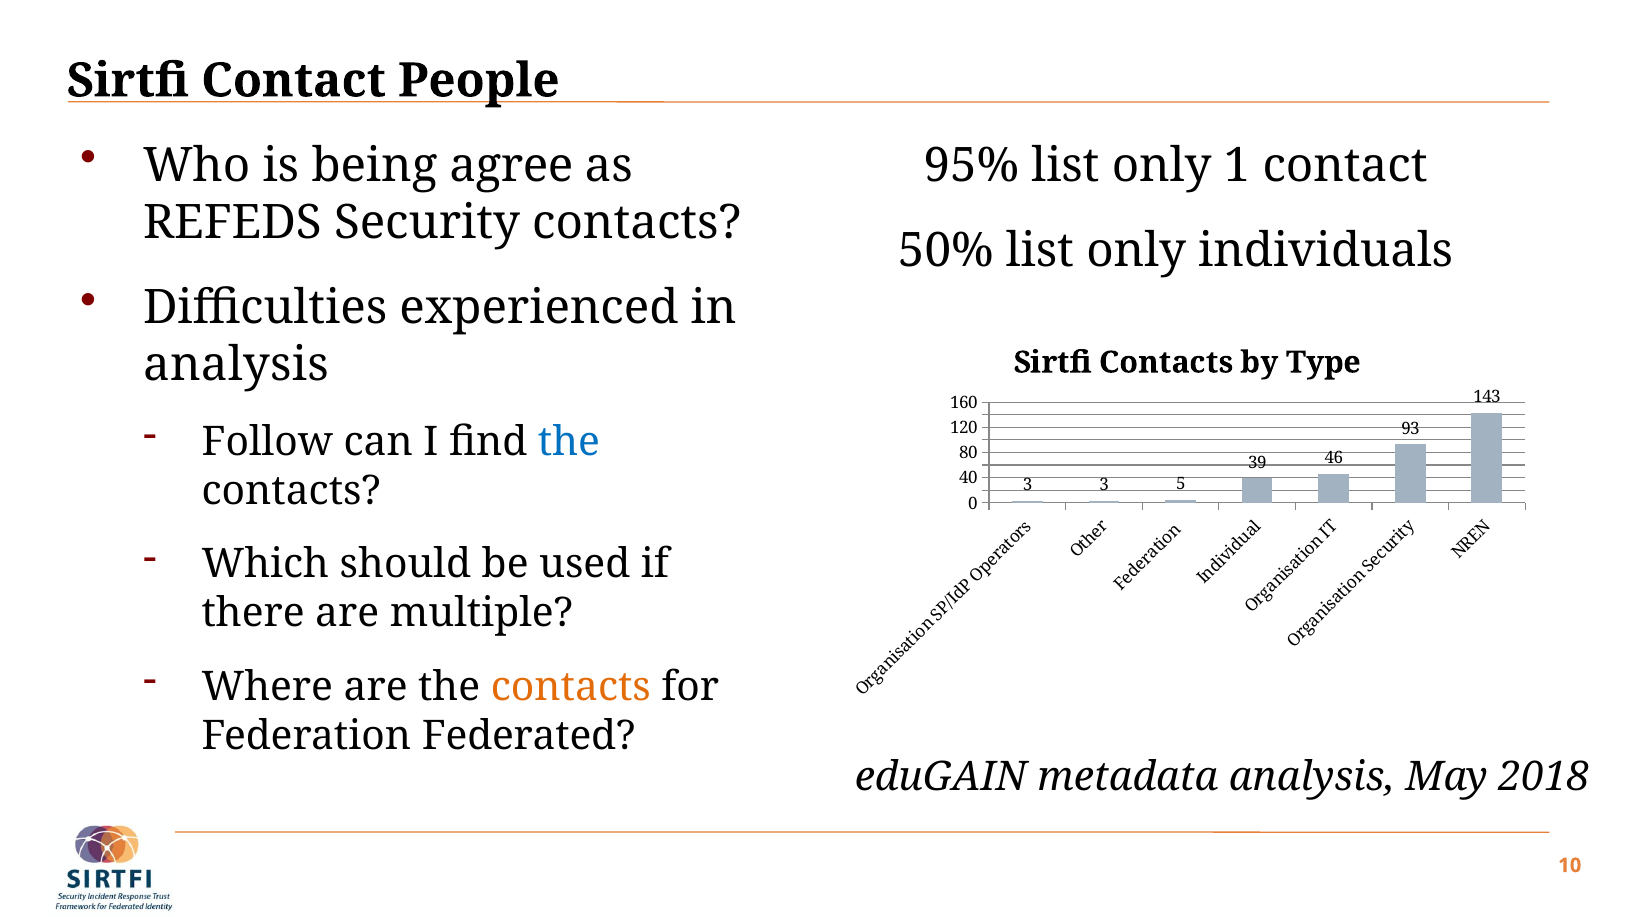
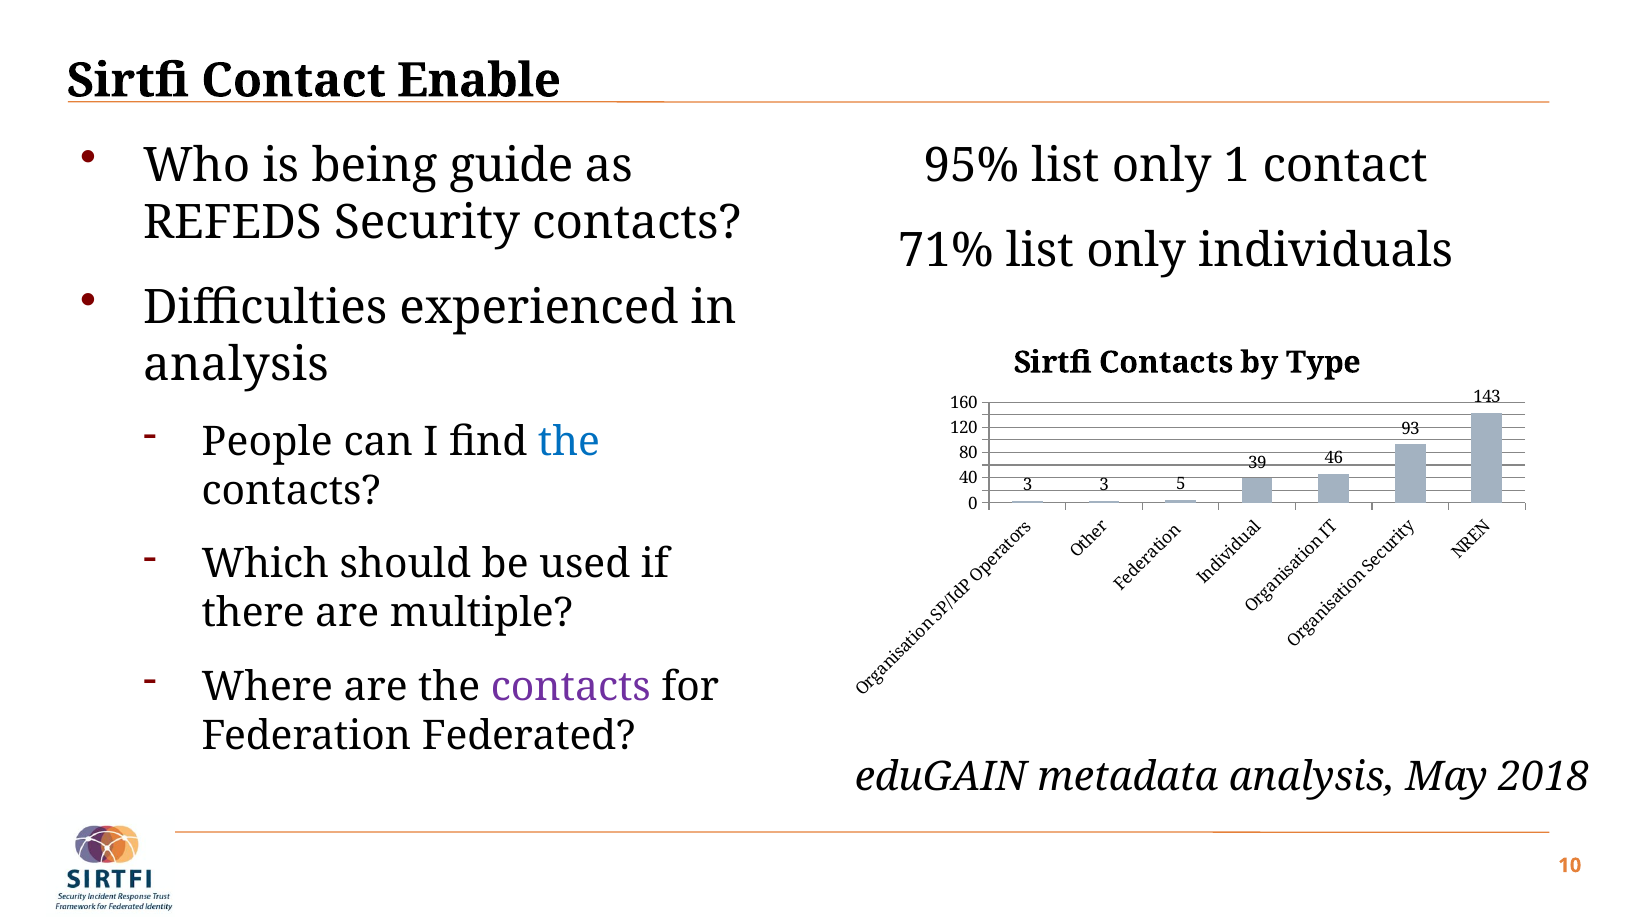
People: People -> Enable (479, 81)
agree: agree -> guide (511, 165)
50%: 50% -> 71% (946, 251)
Follow: Follow -> People (267, 442)
contacts colour: orange -> purple (571, 687)
